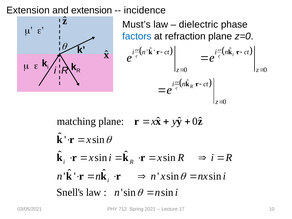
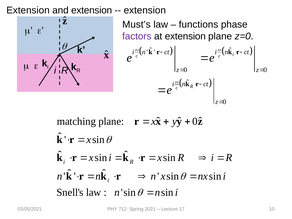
incidence: incidence -> extension (145, 10)
dielectric: dielectric -> functions (199, 25)
factors colour: blue -> purple (137, 36)
at refraction: refraction -> extension (185, 36)
